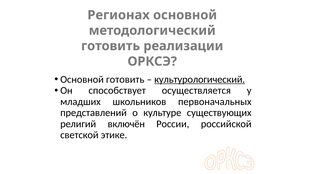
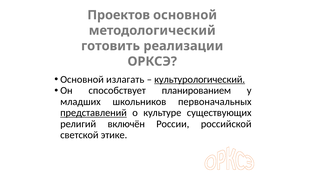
Регионах: Регионах -> Проектов (119, 15)
Основной готовить: готовить -> излагать (125, 79)
осуществляется: осуществляется -> планированием (196, 90)
представлений underline: none -> present (94, 113)
